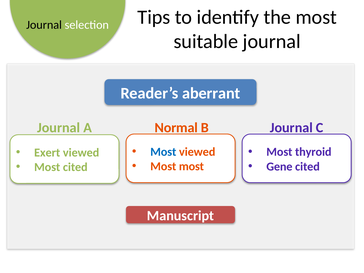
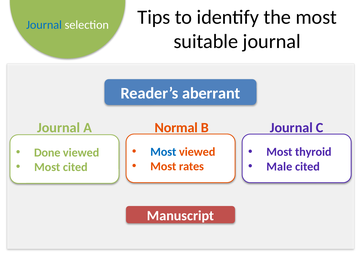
Journal colour: black -> blue (44, 25)
Exert: Exert -> Done (47, 153)
Most most: most -> rates (191, 166)
Gene: Gene -> Male (279, 167)
